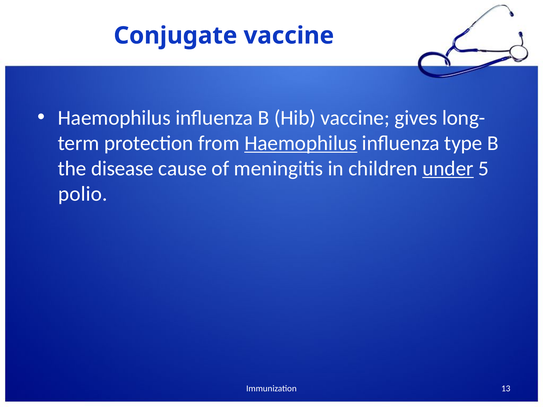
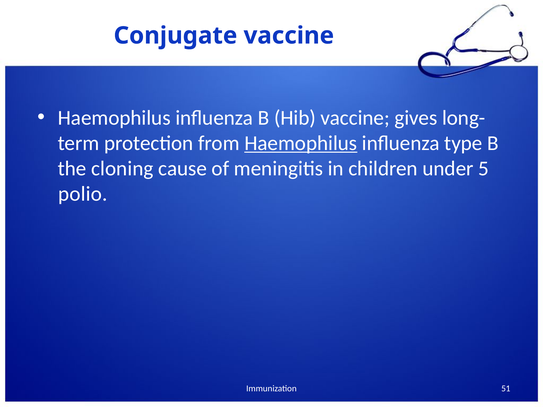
disease: disease -> cloning (122, 169)
under underline: present -> none (448, 169)
13: 13 -> 51 (506, 389)
